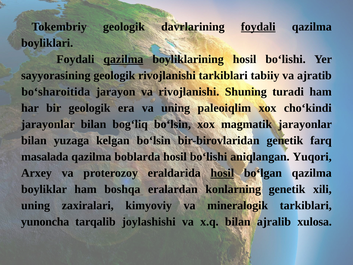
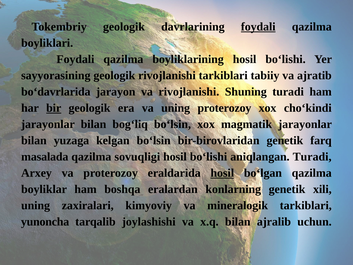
qazilma underline: present -> none (123, 59)
bo‘sharoitida: bo‘sharoitida -> bo‘davrlarida (56, 92)
bir underline: none -> present (54, 108)
uning paleoiqlim: paleoiqlim -> proterozoy (224, 108)
boblarda: boblarda -> sovuqligi (137, 157)
aniqlangan Yuqori: Yuqori -> Turadi (312, 157)
xulosa: xulosa -> uchun (315, 222)
